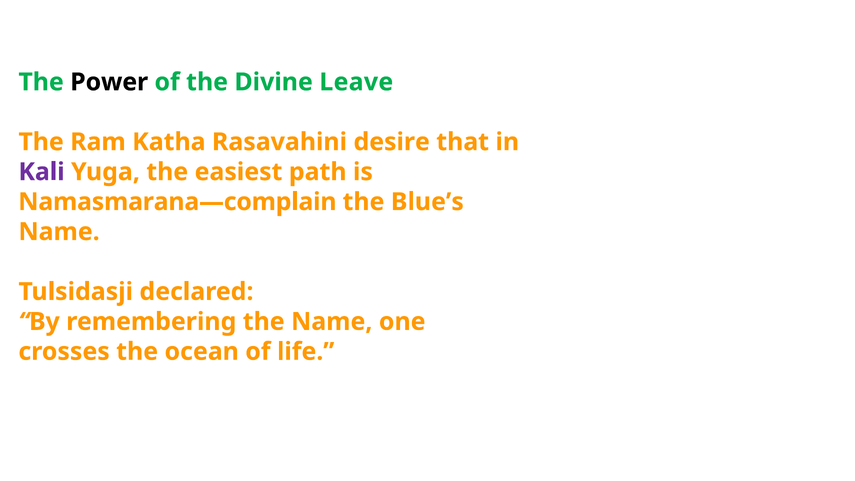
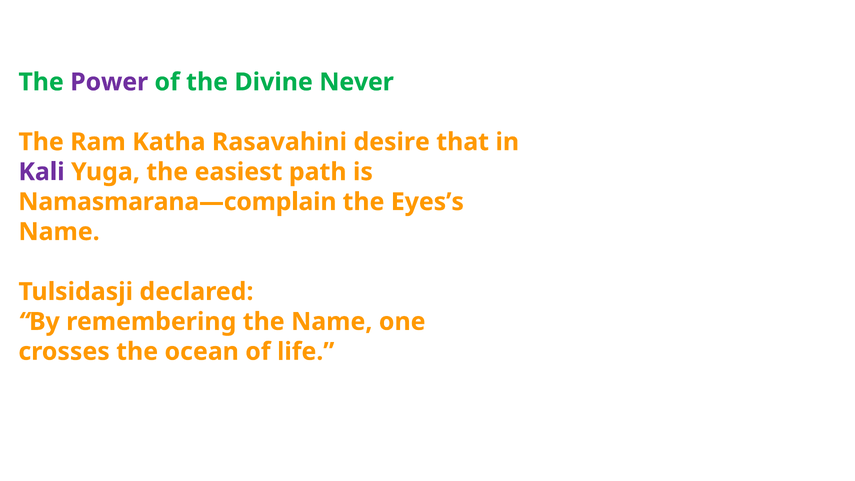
Power colour: black -> purple (109, 82)
Leave: Leave -> Never (357, 82)
Blue’s: Blue’s -> Eyes’s (427, 202)
